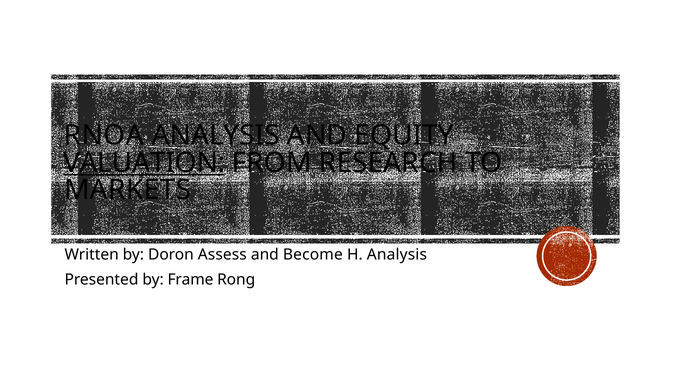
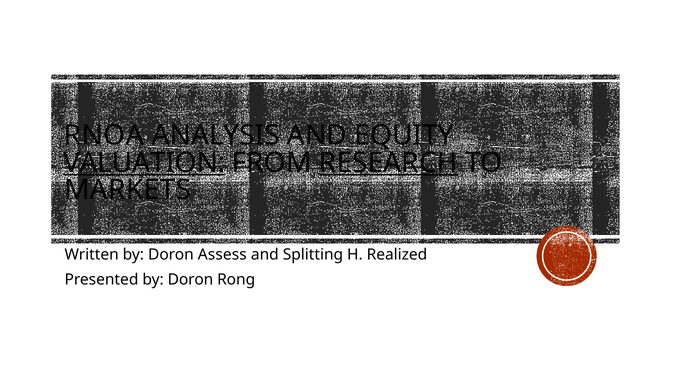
RESEARCH underline: none -> present (388, 163)
Become: Become -> Splitting (313, 255)
H Analysis: Analysis -> Realized (397, 255)
Presented by Frame: Frame -> Doron (191, 280)
